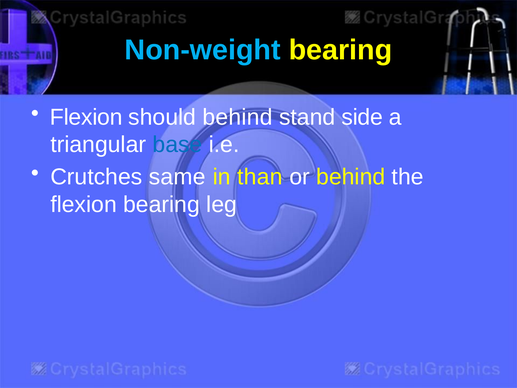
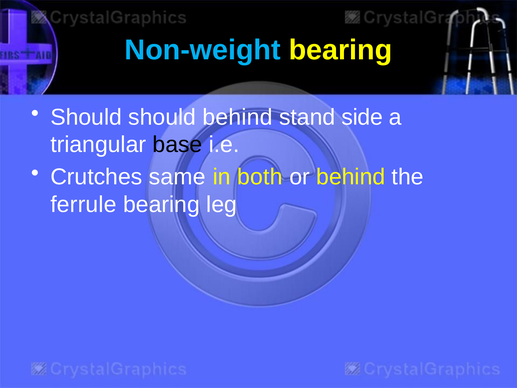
Flexion: Flexion -> Should (86, 117)
base colour: blue -> black (177, 145)
than: than -> both (260, 177)
flexion: flexion -> ferrule (84, 204)
